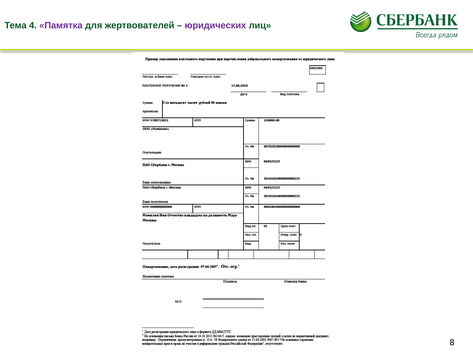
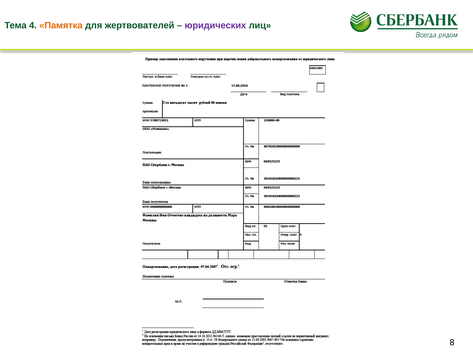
Памятка colour: purple -> orange (61, 26)
